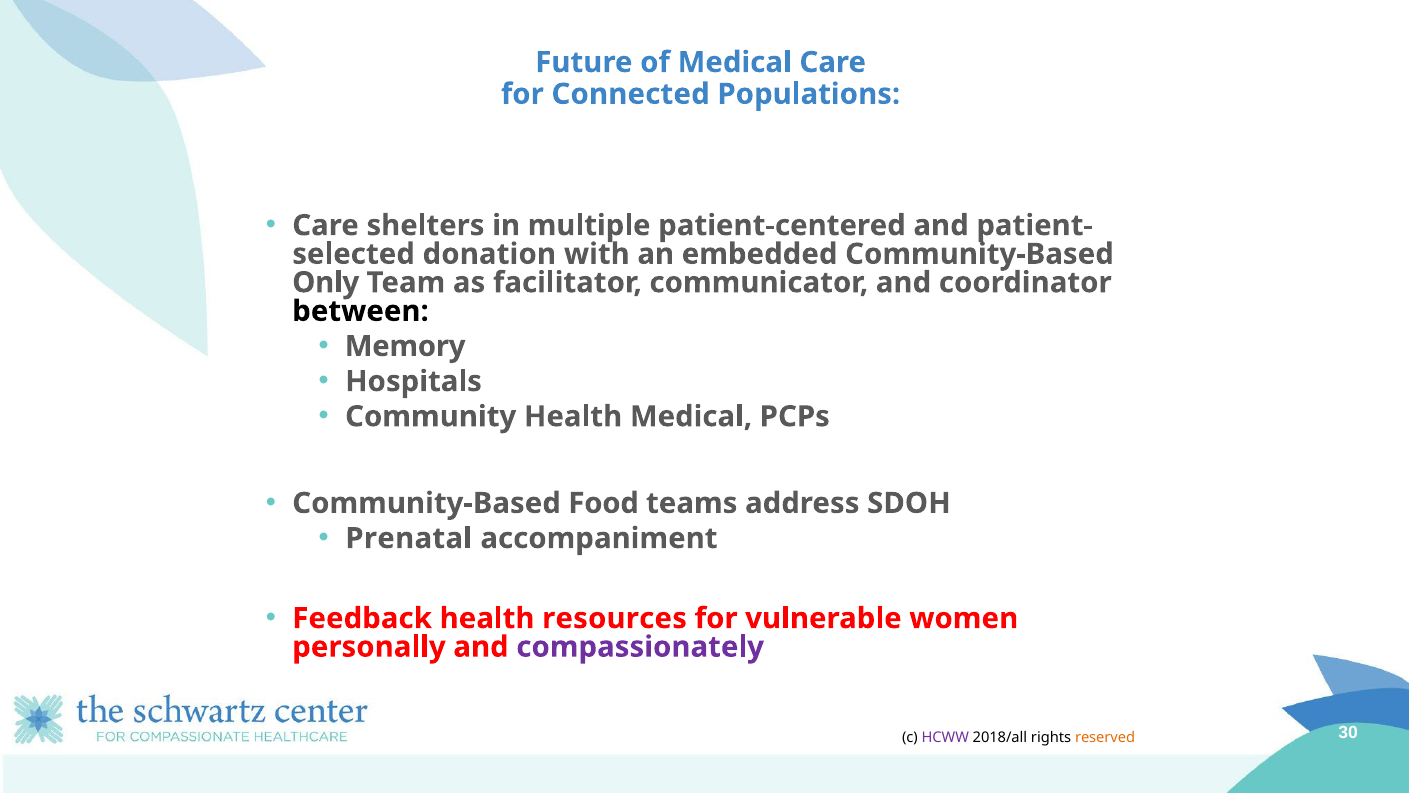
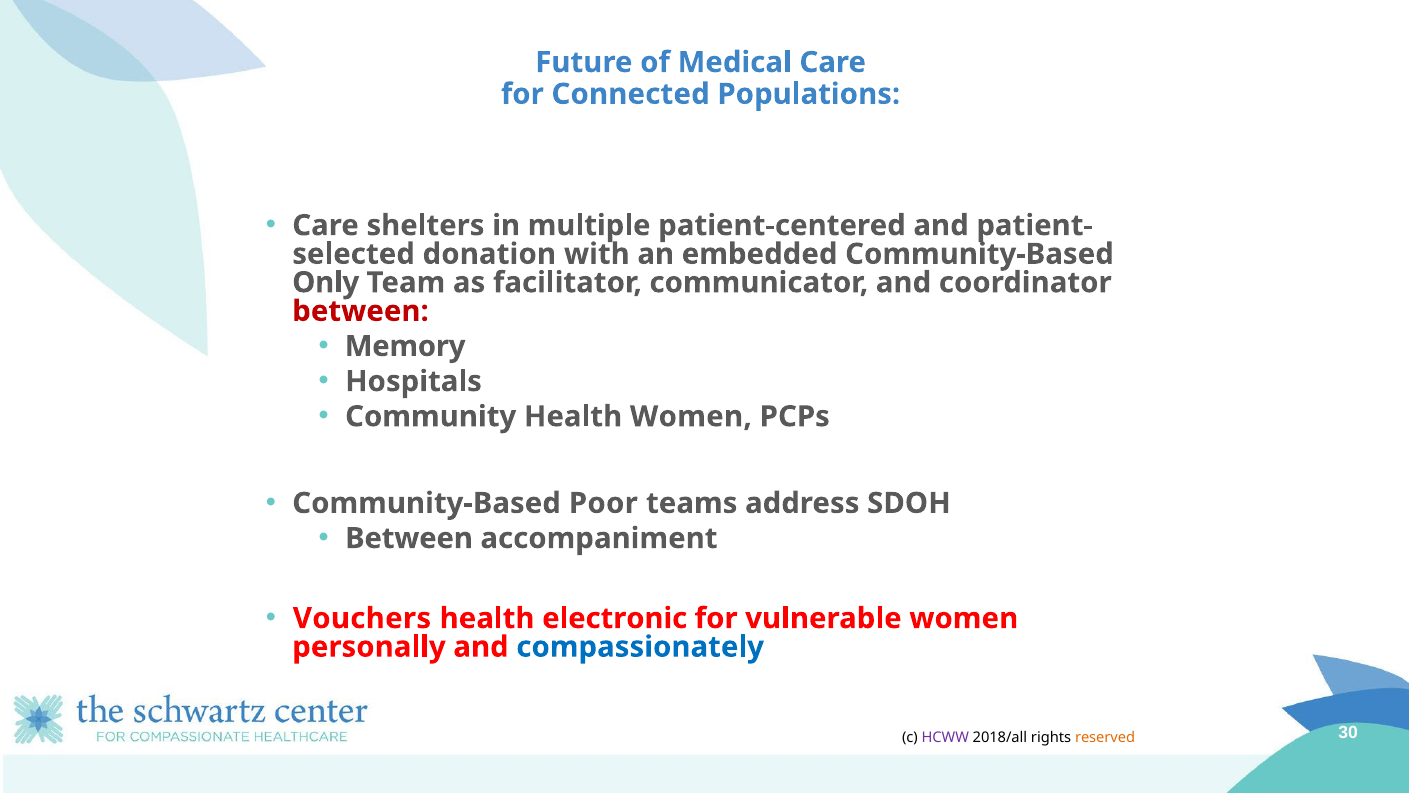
between colour: black -> red (361, 311)
Health Medical: Medical -> Women (691, 416)
Food: Food -> Poor (603, 503)
Prenatal: Prenatal -> Between (409, 538)
Feedback: Feedback -> Vouchers (362, 618)
resources: resources -> electronic (615, 618)
compassionately colour: purple -> blue (640, 647)
